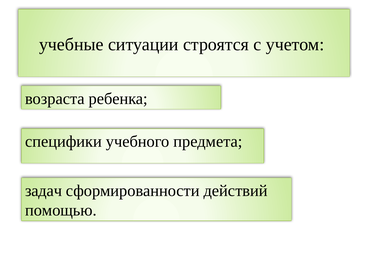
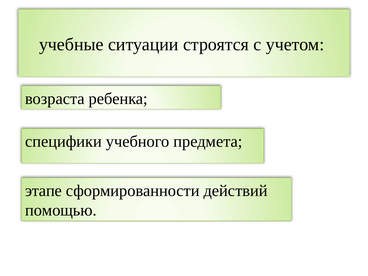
задач: задач -> этапе (44, 191)
